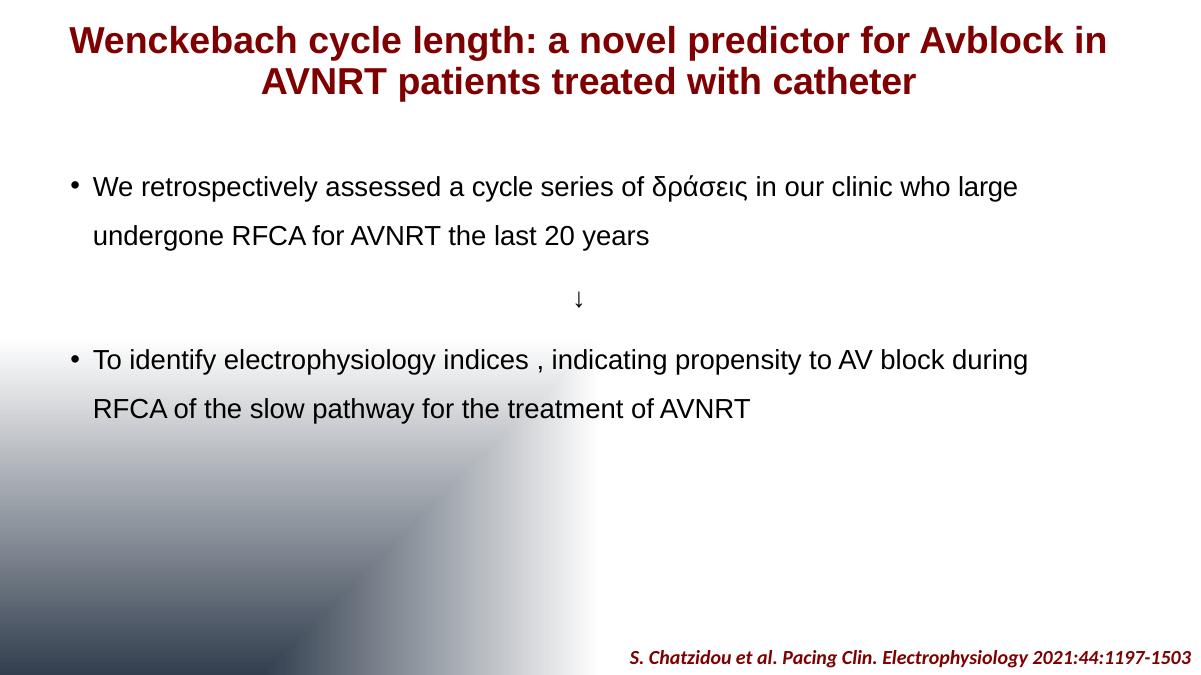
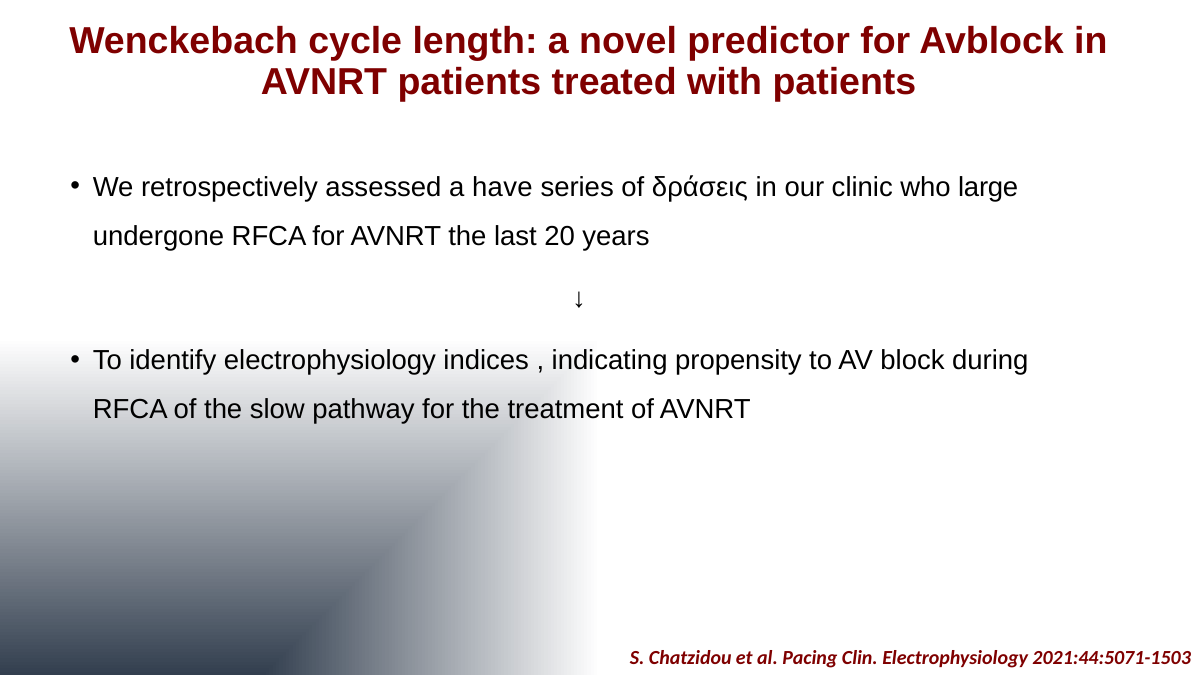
with catheter: catheter -> patients (844, 82)
a cycle: cycle -> have (502, 187)
2021:44:1197-1503: 2021:44:1197-1503 -> 2021:44:5071-1503 (1112, 658)
